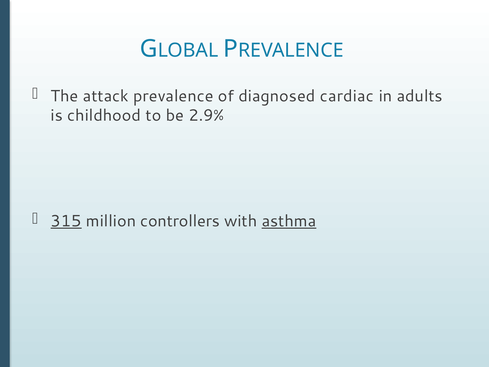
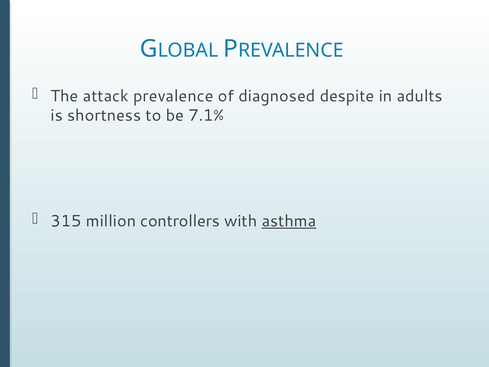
cardiac: cardiac -> despite (347, 96)
childhood: childhood -> shortness (104, 116)
2.9%: 2.9% -> 7.1% (206, 116)
315 underline: present -> none (66, 221)
